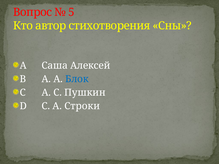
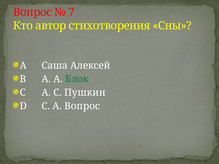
5: 5 -> 7 (71, 12)
Блок colour: blue -> green (77, 79)
А Строки: Строки -> Вопрос (82, 106)
